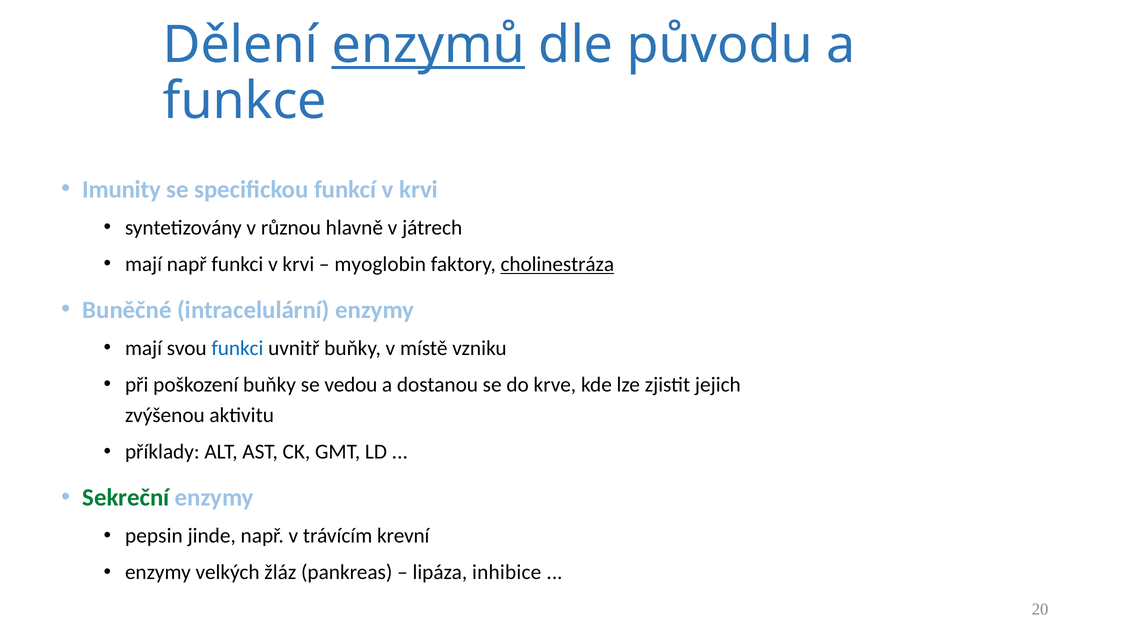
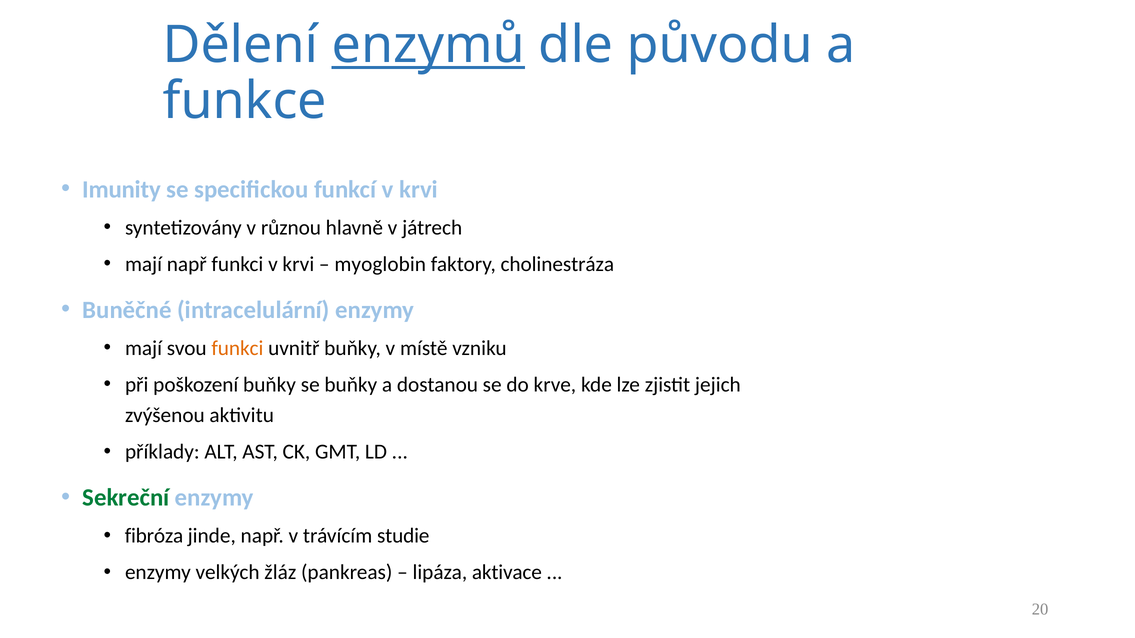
cholinestráza underline: present -> none (557, 264)
funkci colour: blue -> orange (237, 349)
se vedou: vedou -> buňky (351, 385)
pepsin: pepsin -> fibróza (154, 536)
krevní: krevní -> studie (403, 536)
inhibice: inhibice -> aktivace (507, 573)
